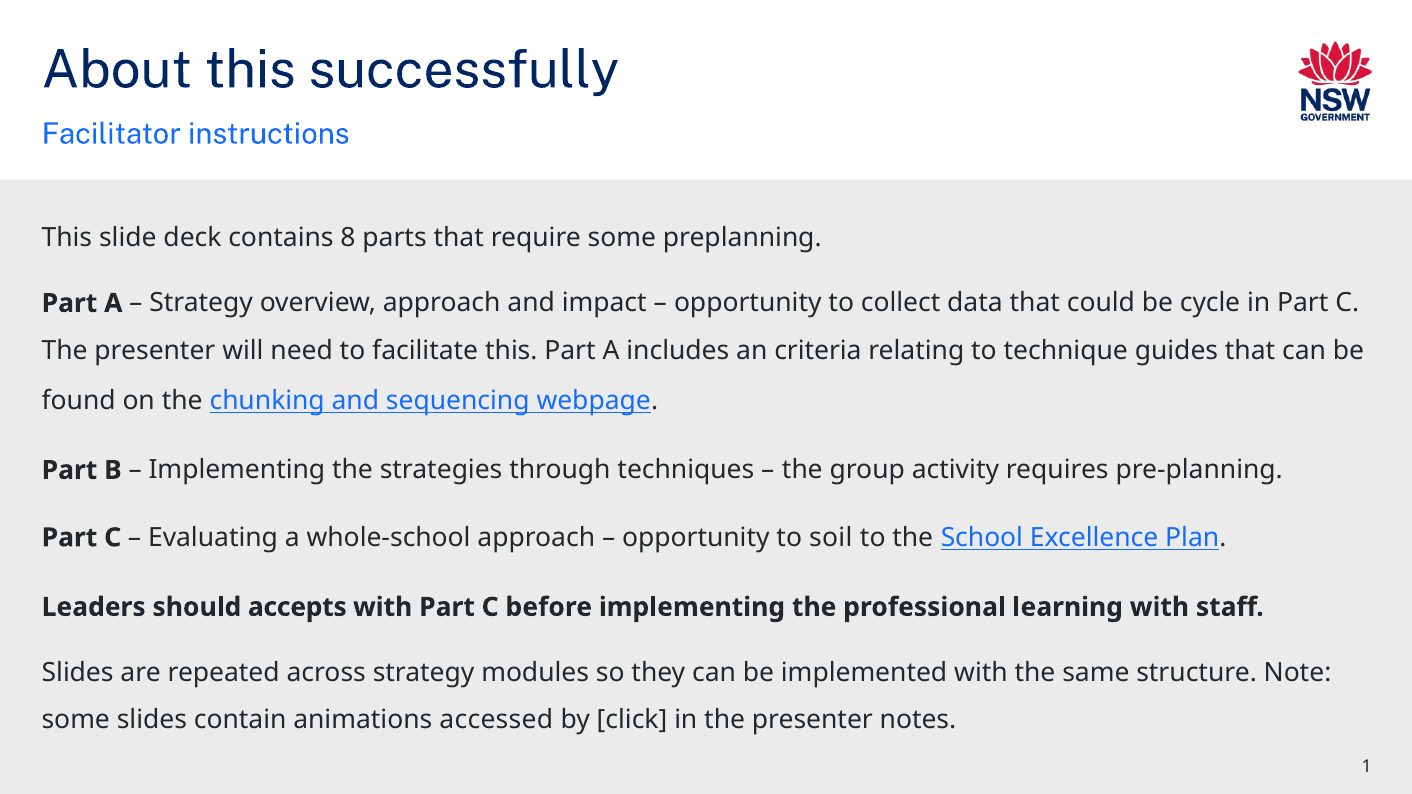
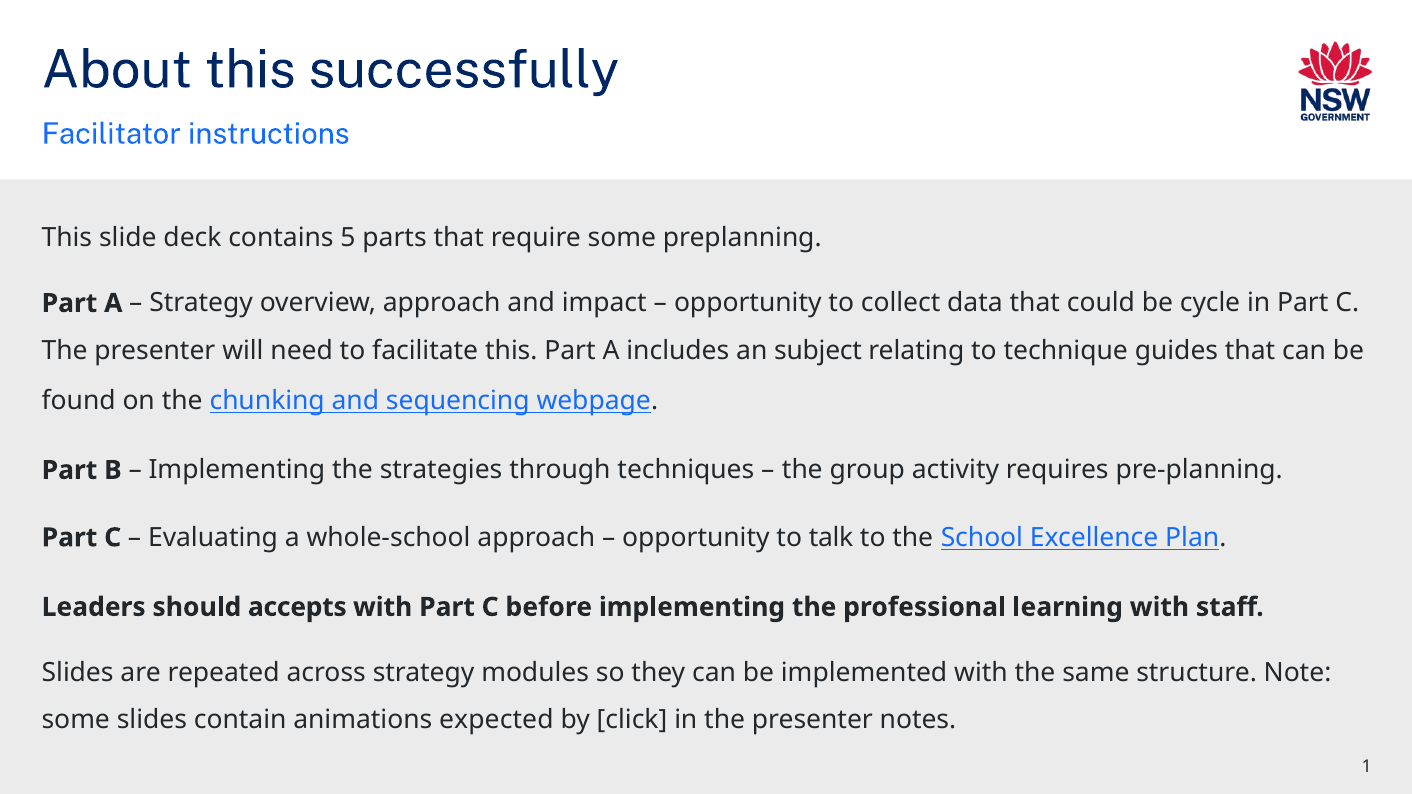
8: 8 -> 5 (348, 238)
criteria: criteria -> subject (818, 351)
soil: soil -> talk (831, 538)
accessed: accessed -> expected (496, 720)
